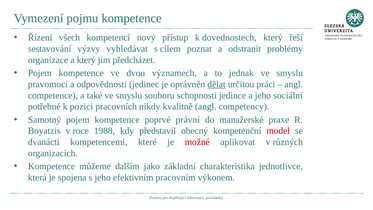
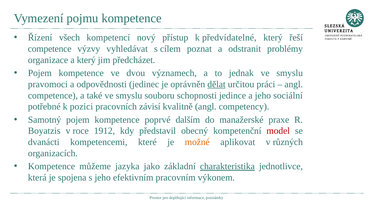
dovednostech: dovednostech -> předvídatelné (229, 38)
sestavování: sestavování -> competence (50, 49)
nikdy: nikdy -> závisí (150, 107)
právní: právní -> dalším (188, 120)
1988: 1988 -> 1912 (104, 131)
možné colour: red -> orange (197, 142)
dalším: dalším -> jazyka (127, 166)
charakteristika underline: none -> present (227, 166)
